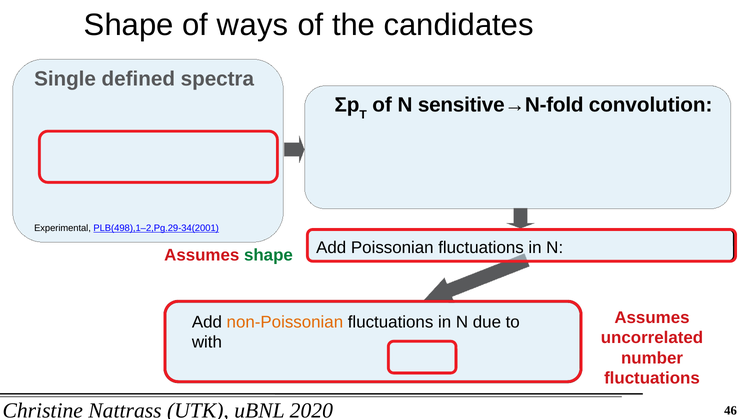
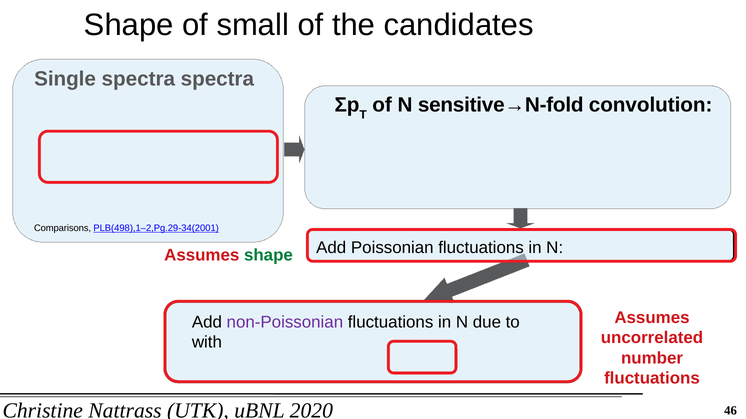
ways: ways -> small (253, 25)
Single defined: defined -> spectra (138, 79)
Experimental: Experimental -> Comparisons (63, 229)
non-Poissonian colour: orange -> purple (285, 323)
